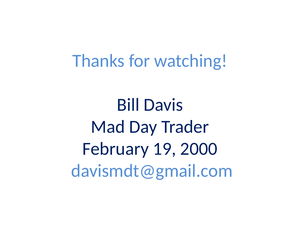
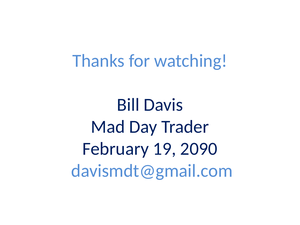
2000: 2000 -> 2090 (199, 149)
